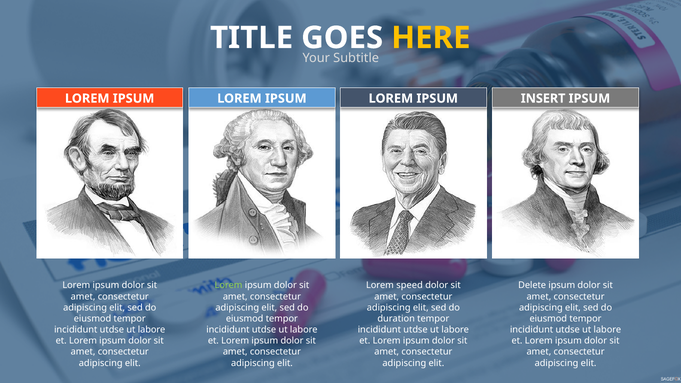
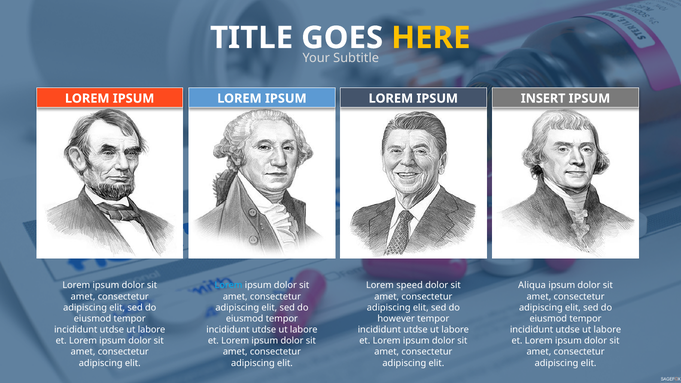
Lorem colour: light green -> light blue (229, 285)
Delete: Delete -> Aliqua (532, 285)
duration: duration -> however (396, 319)
